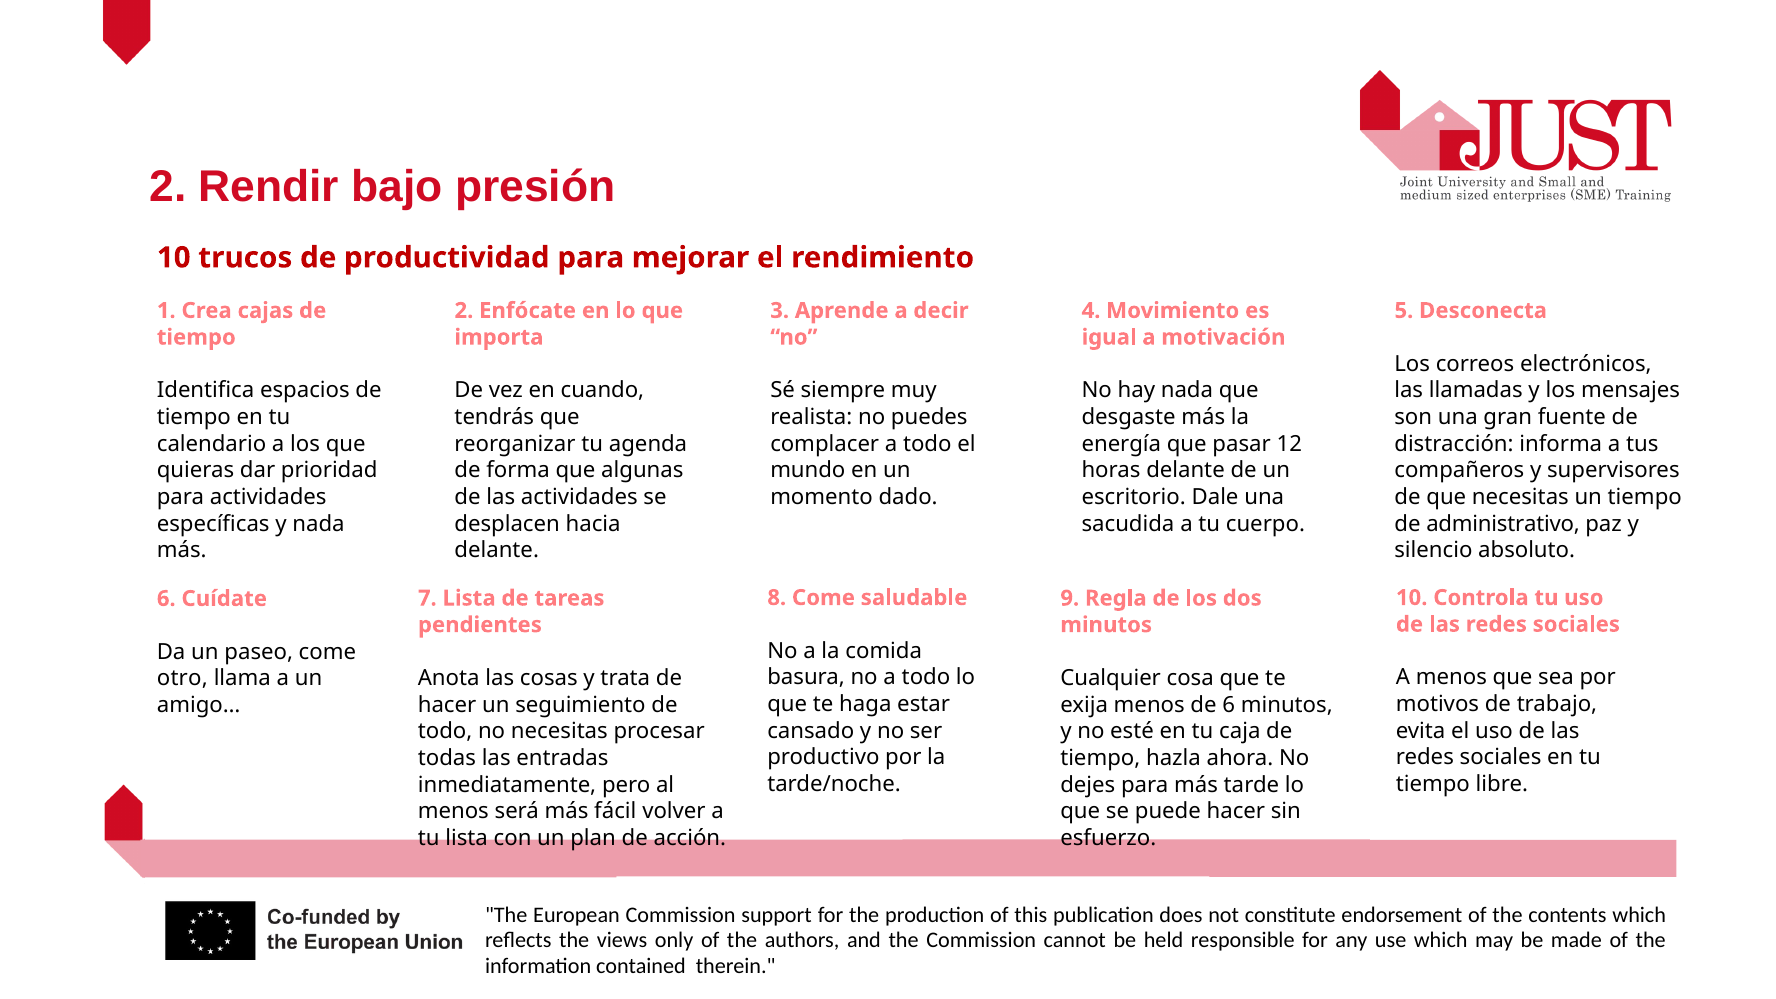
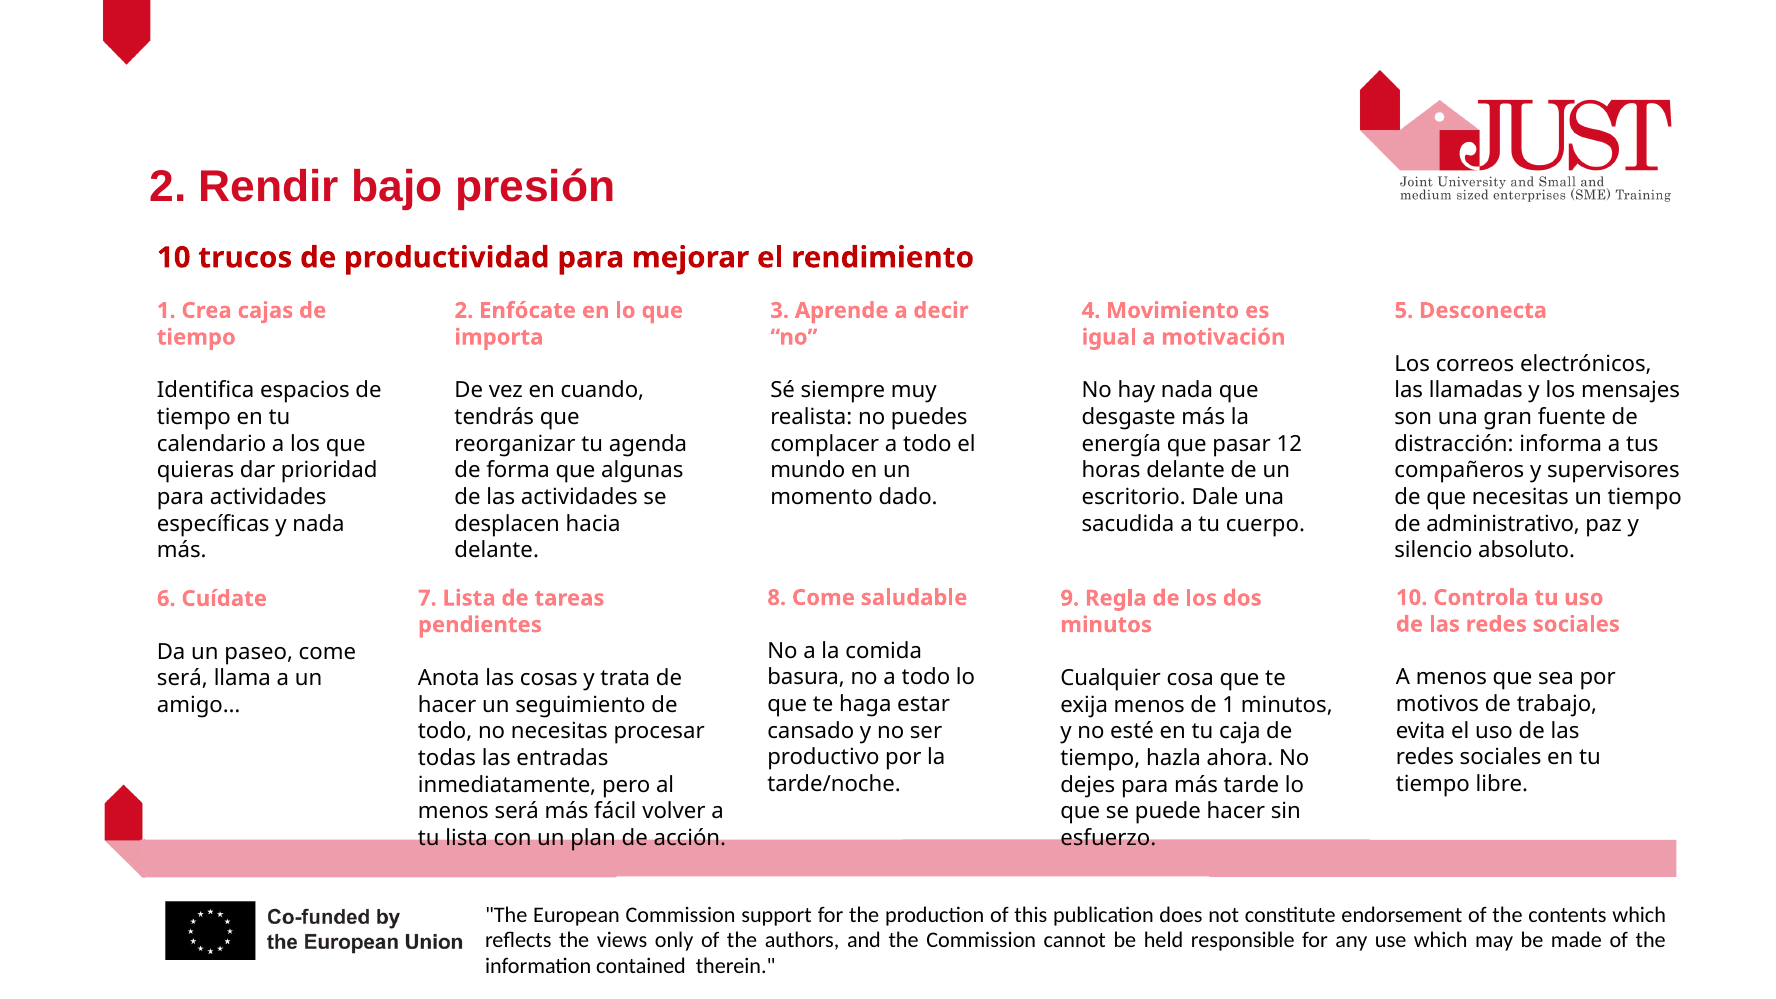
otro: otro -> será (182, 679)
de 6: 6 -> 1 (1229, 705)
